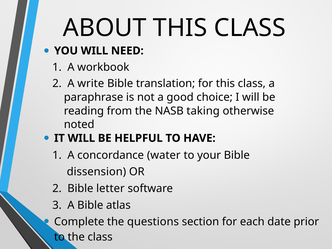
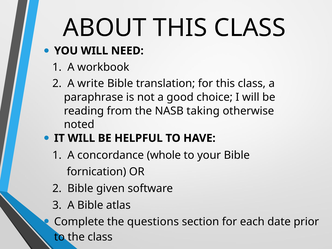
water: water -> whole (164, 155)
dissension: dissension -> fornication (96, 172)
letter: letter -> given (110, 188)
